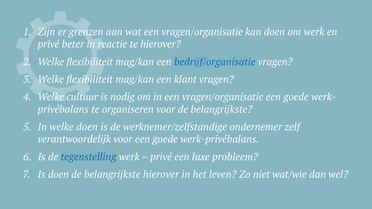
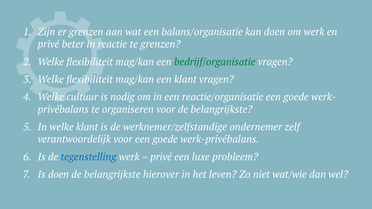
wat een vragen/organisatie: vragen/organisatie -> balans/organisatie (202, 32)
te hierover: hierover -> grenzen (160, 44)
bedrijf/organisatie colour: blue -> green (215, 62)
in een vragen/organisatie: vragen/organisatie -> reactie/organisatie (223, 97)
welke doen: doen -> klant (87, 127)
